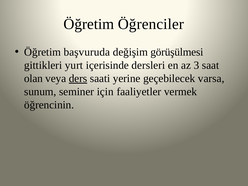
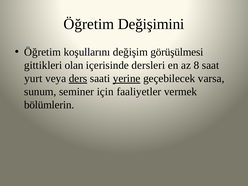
Öğrenciler: Öğrenciler -> Değişimini (151, 24)
başvuruda: başvuruda -> koşullarını (87, 52)
yurt: yurt -> olan (74, 65)
3: 3 -> 8 (196, 65)
olan: olan -> yurt (33, 78)
yerine underline: none -> present (127, 78)
öğrencinin: öğrencinin -> bölümlerin (49, 105)
